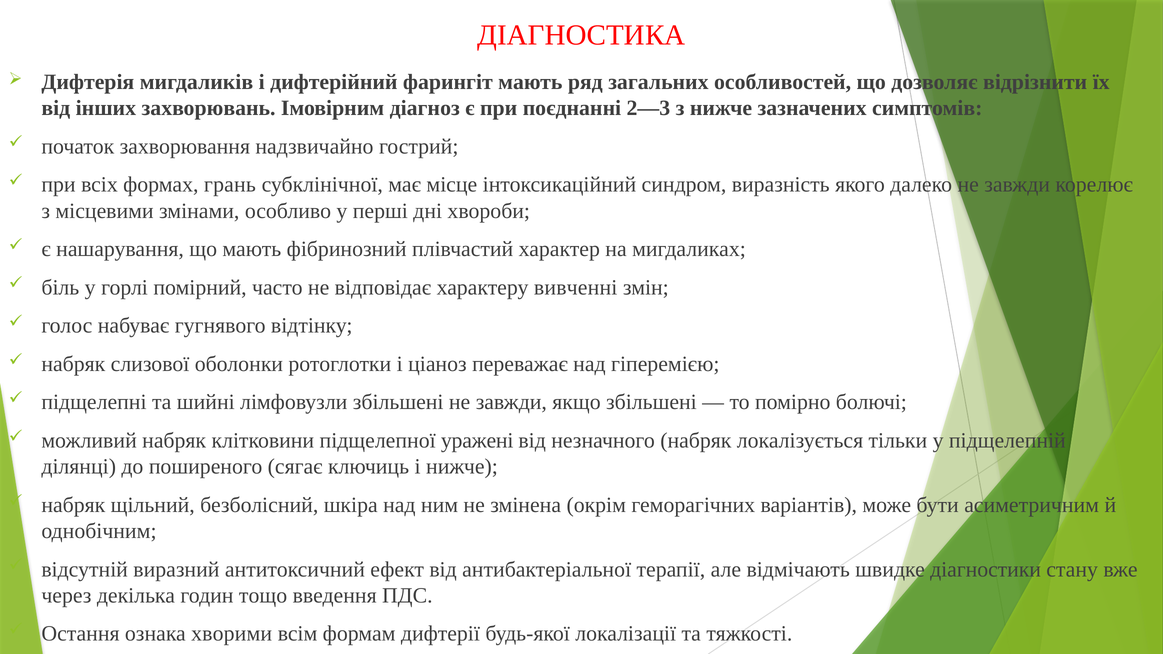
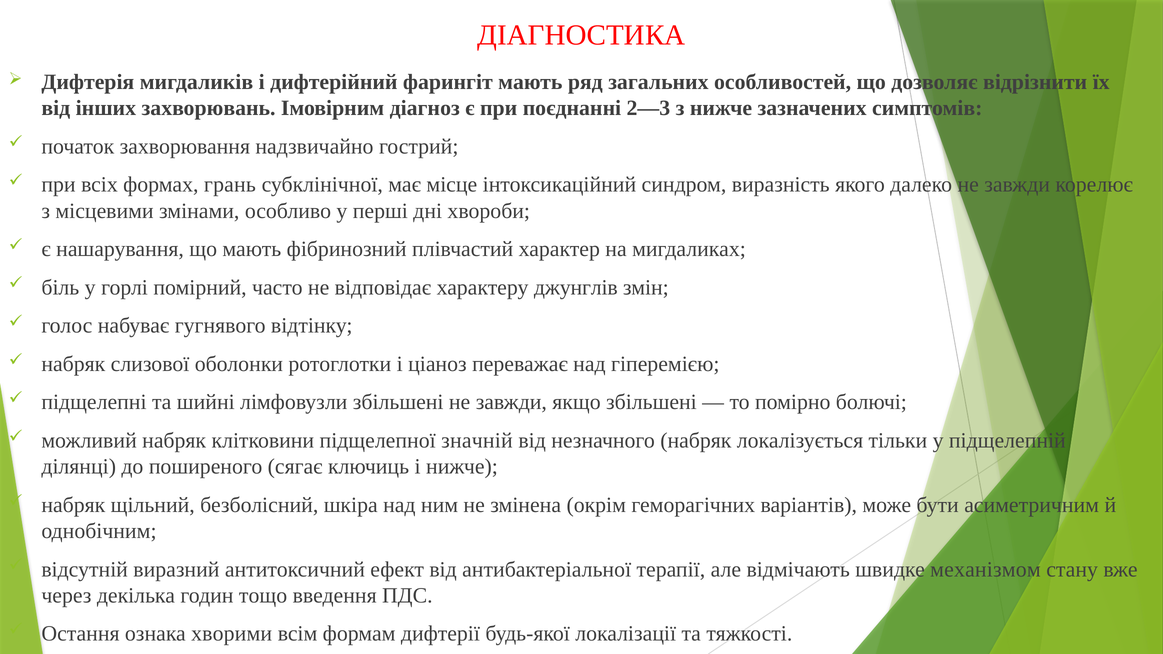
вивченні: вивченні -> джунглів (576, 287)
уражені: уражені -> значній (477, 441)
діагностики: діагностики -> механізмом (985, 570)
